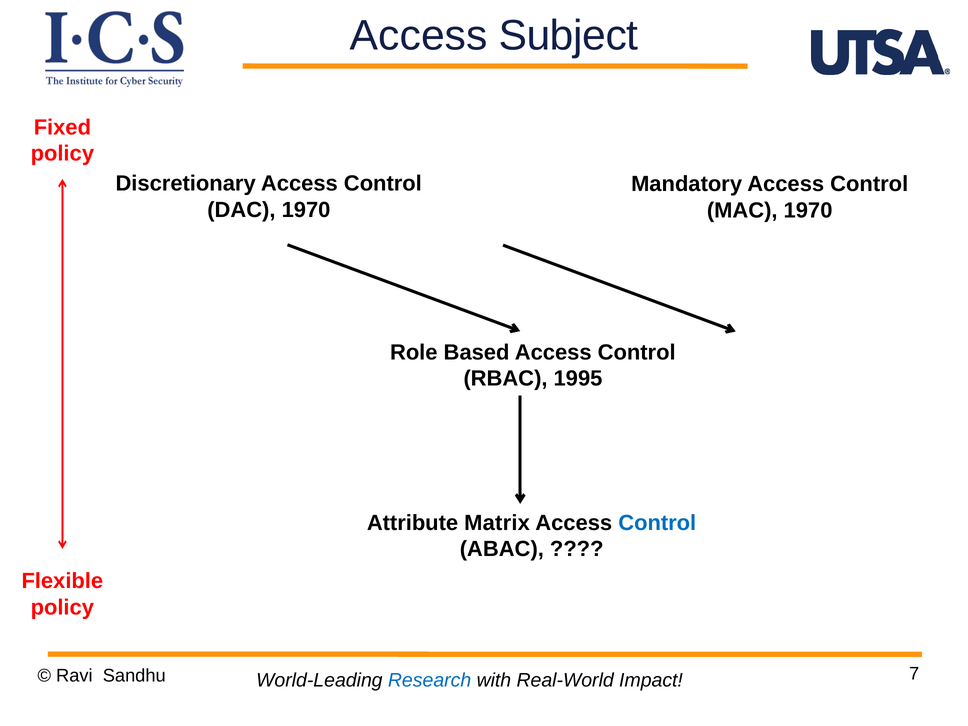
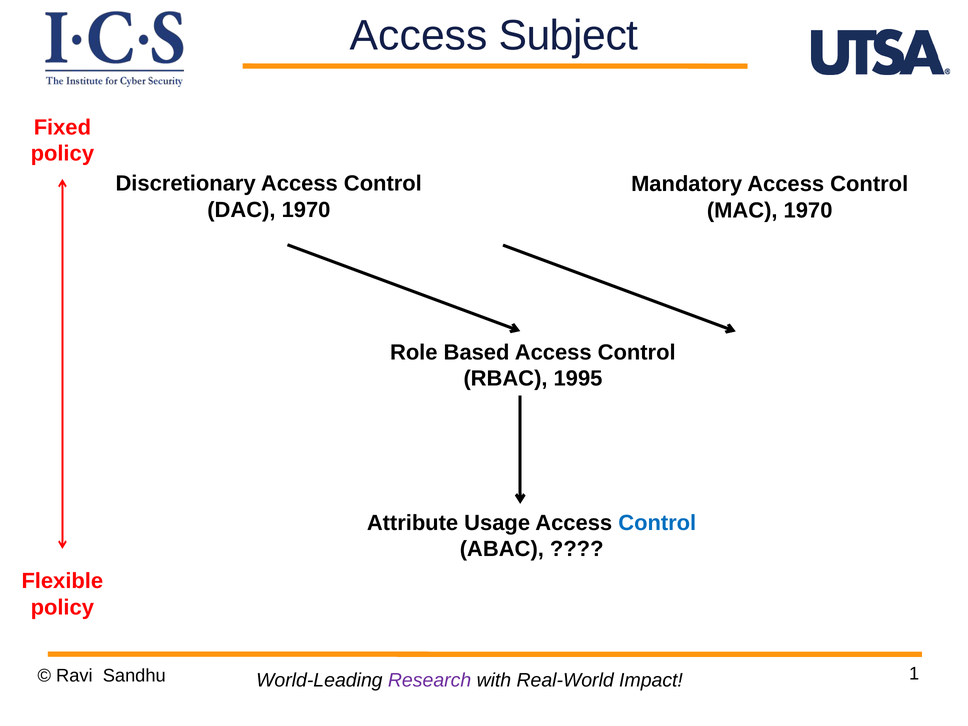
Matrix: Matrix -> Usage (497, 523)
7: 7 -> 1 (914, 674)
Research colour: blue -> purple (430, 680)
